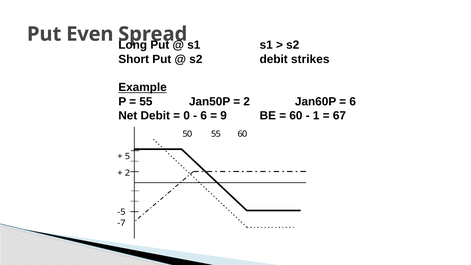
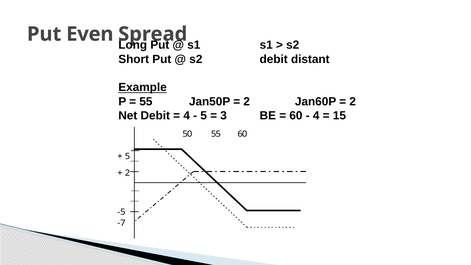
strikes: strikes -> distant (310, 59)
6: 6 -> 2 (353, 102)
0: 0 -> 4 (187, 116)
6: 6 -> 5 (204, 116)
9: 9 -> 3 (224, 116)
1: 1 -> 4 (316, 116)
67: 67 -> 15 (339, 116)
